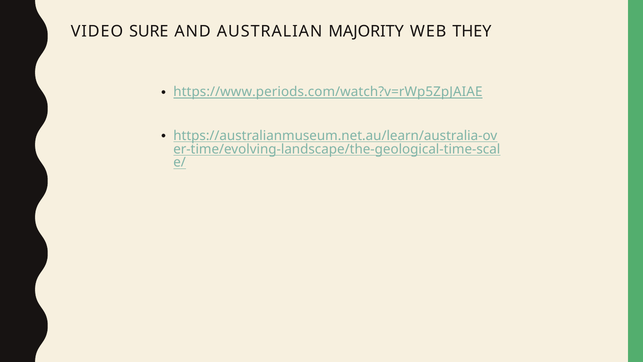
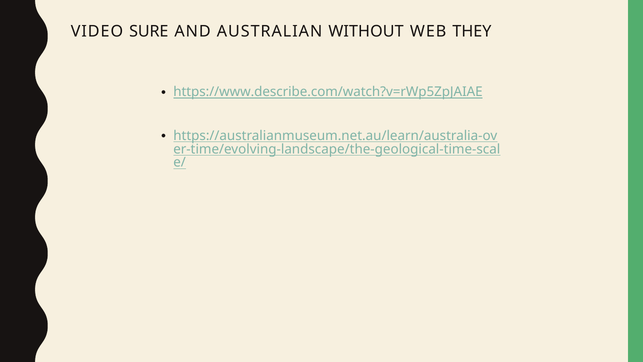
MAJORITY: MAJORITY -> WITHOUT (366, 31)
https://www.periods.com/watch?v=rWp5ZpJAIAE: https://www.periods.com/watch?v=rWp5ZpJAIAE -> https://www.describe.com/watch?v=rWp5ZpJAIAE (328, 92)
